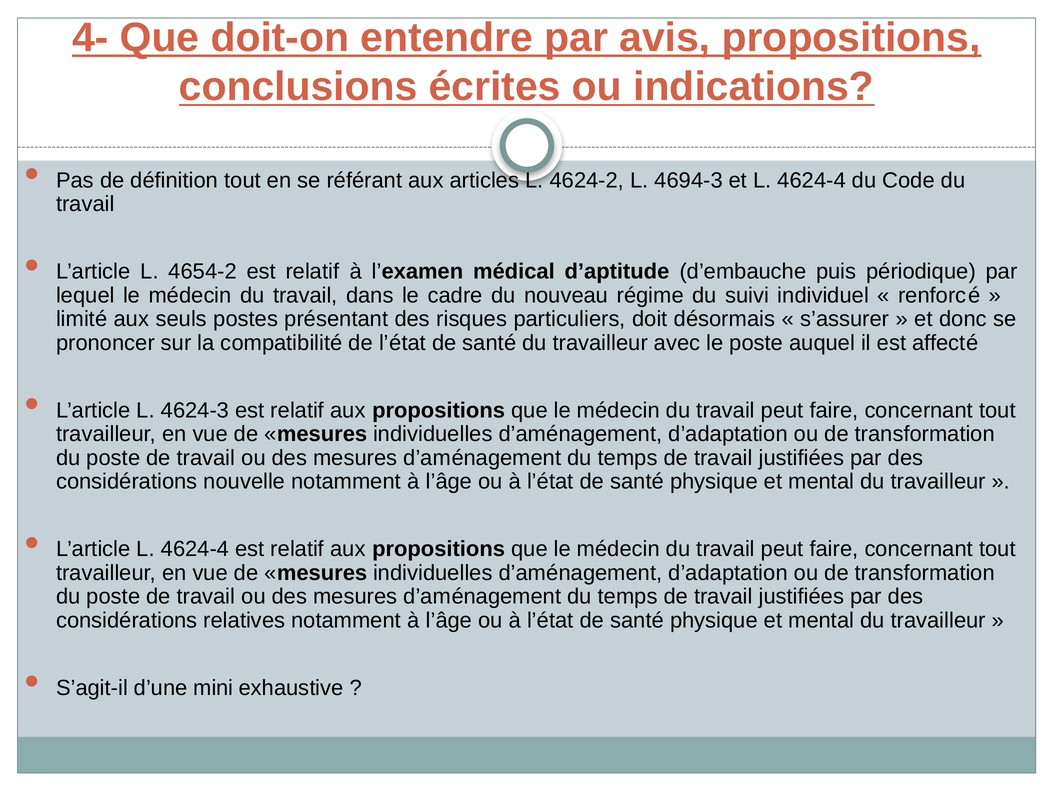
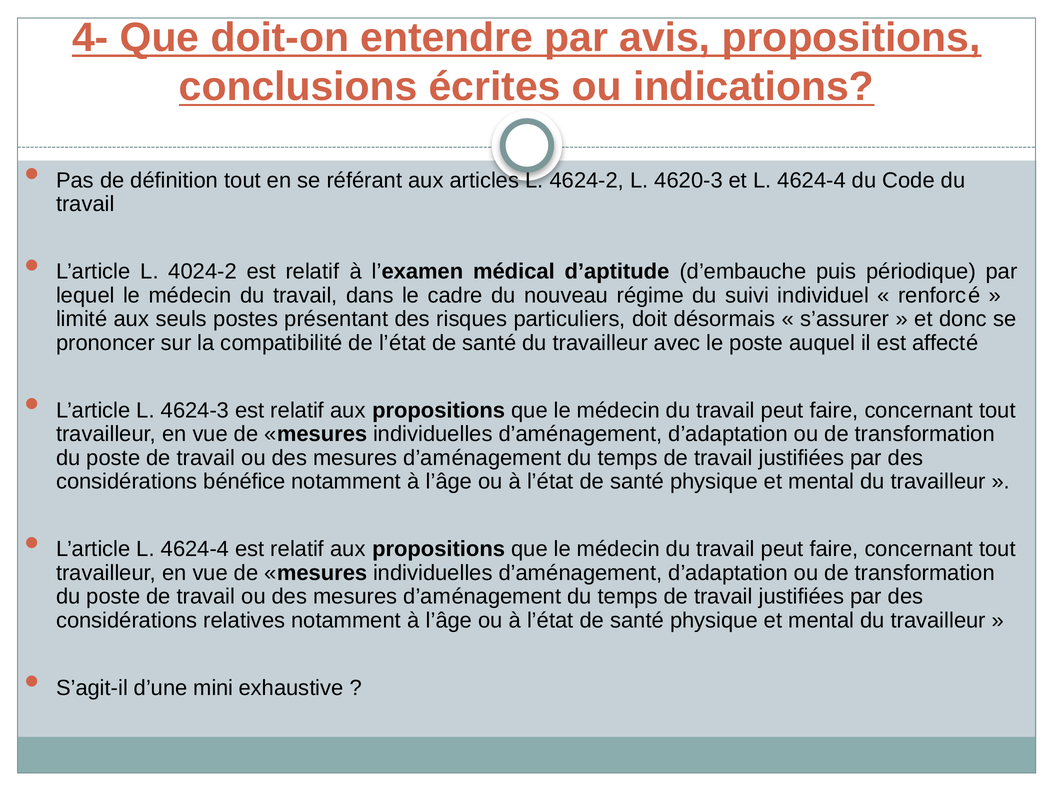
4694-3: 4694-3 -> 4620-3 (689, 180)
4654-2: 4654-2 -> 4024-2 (203, 272)
nouvelle: nouvelle -> bénéfice (244, 481)
